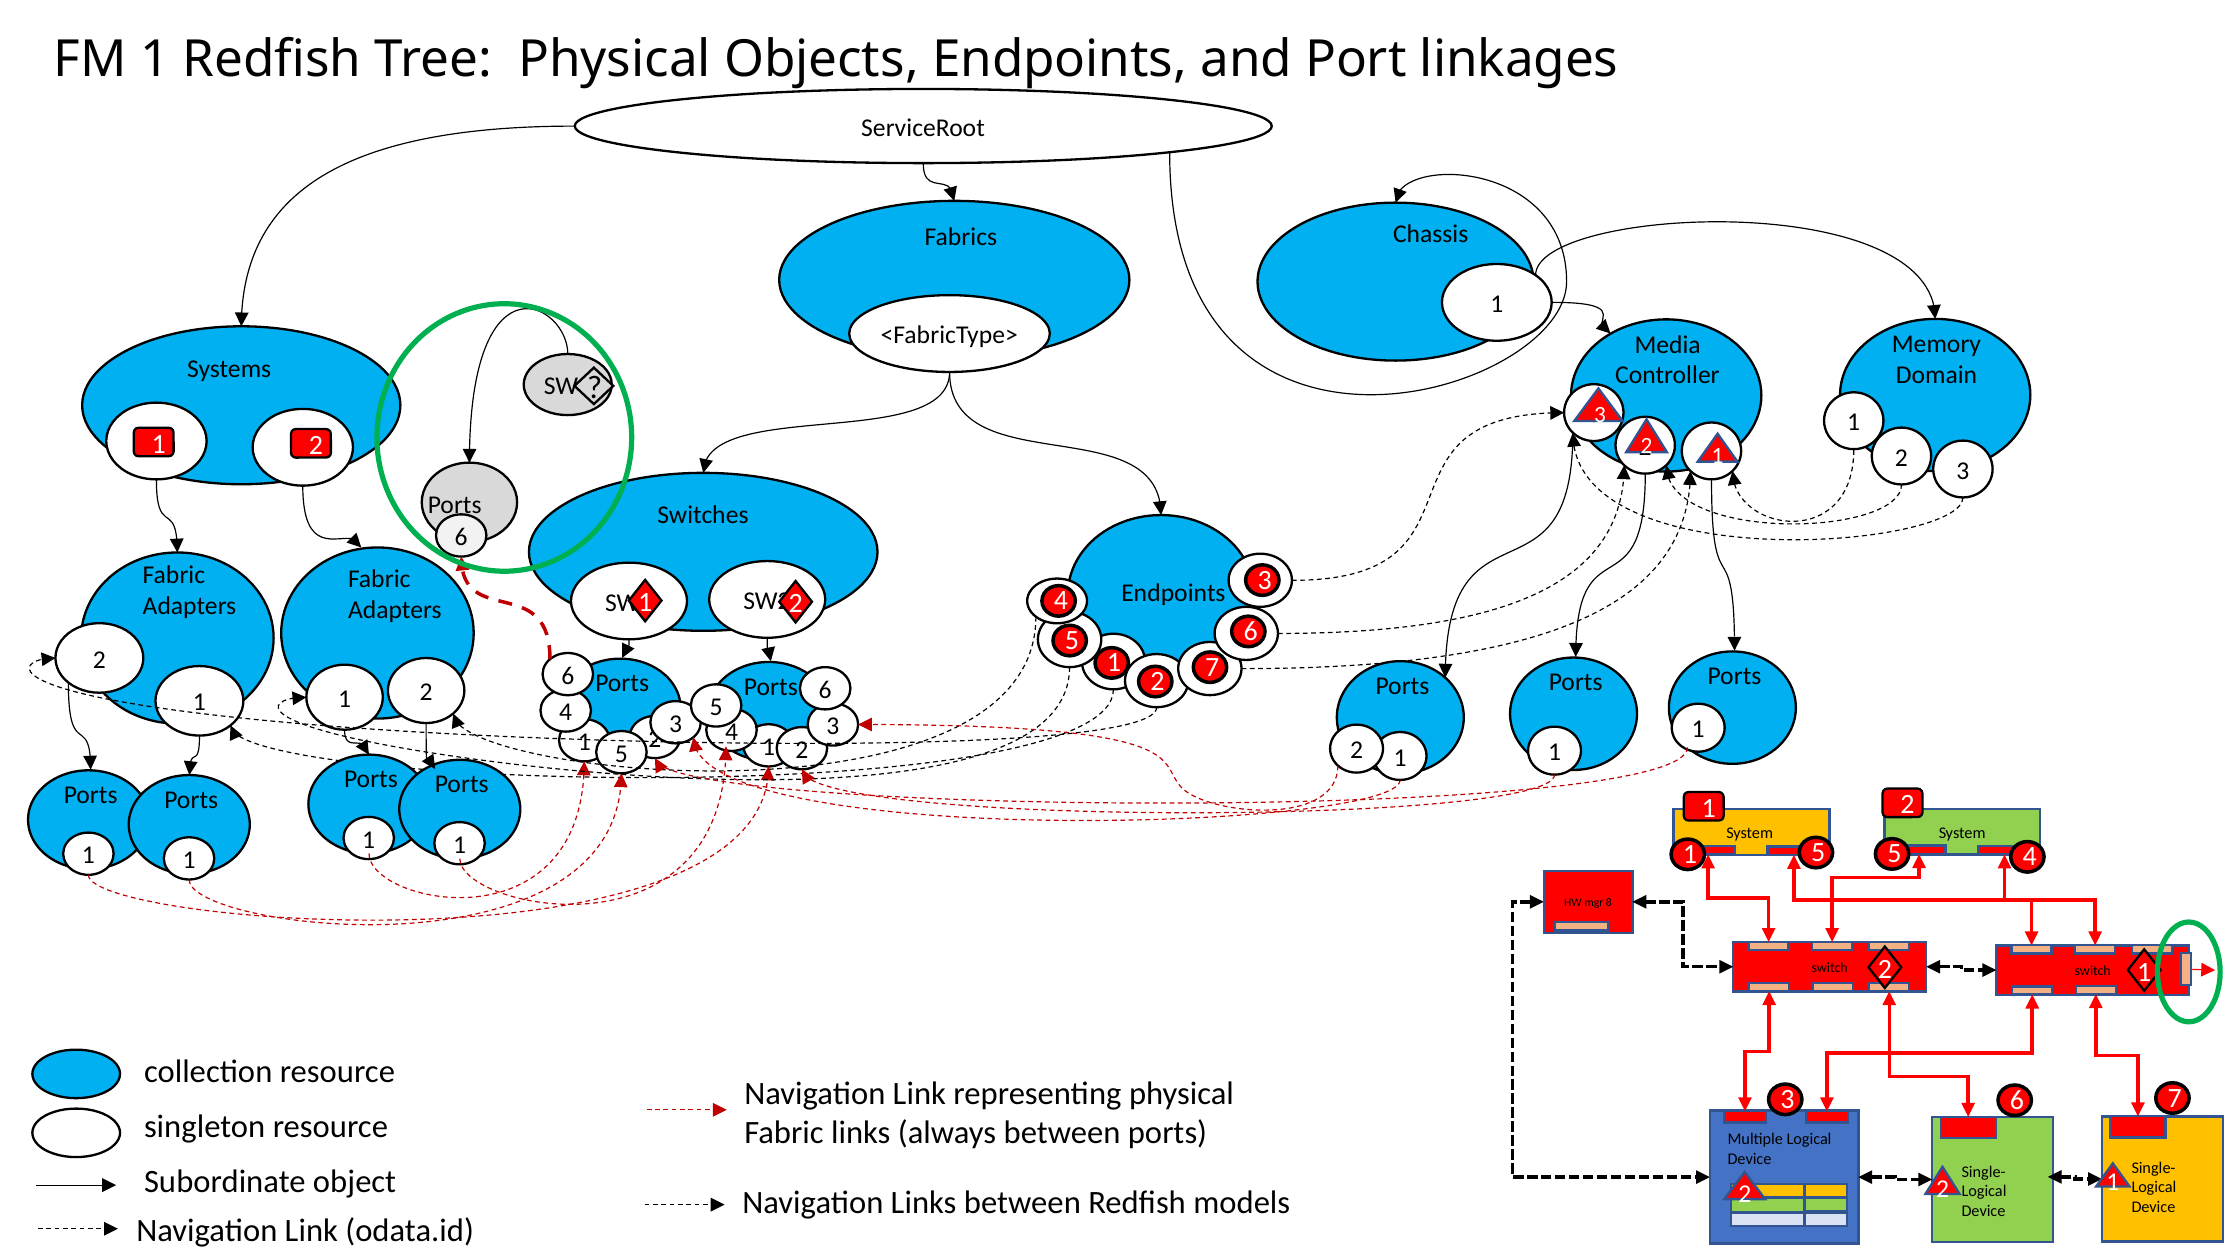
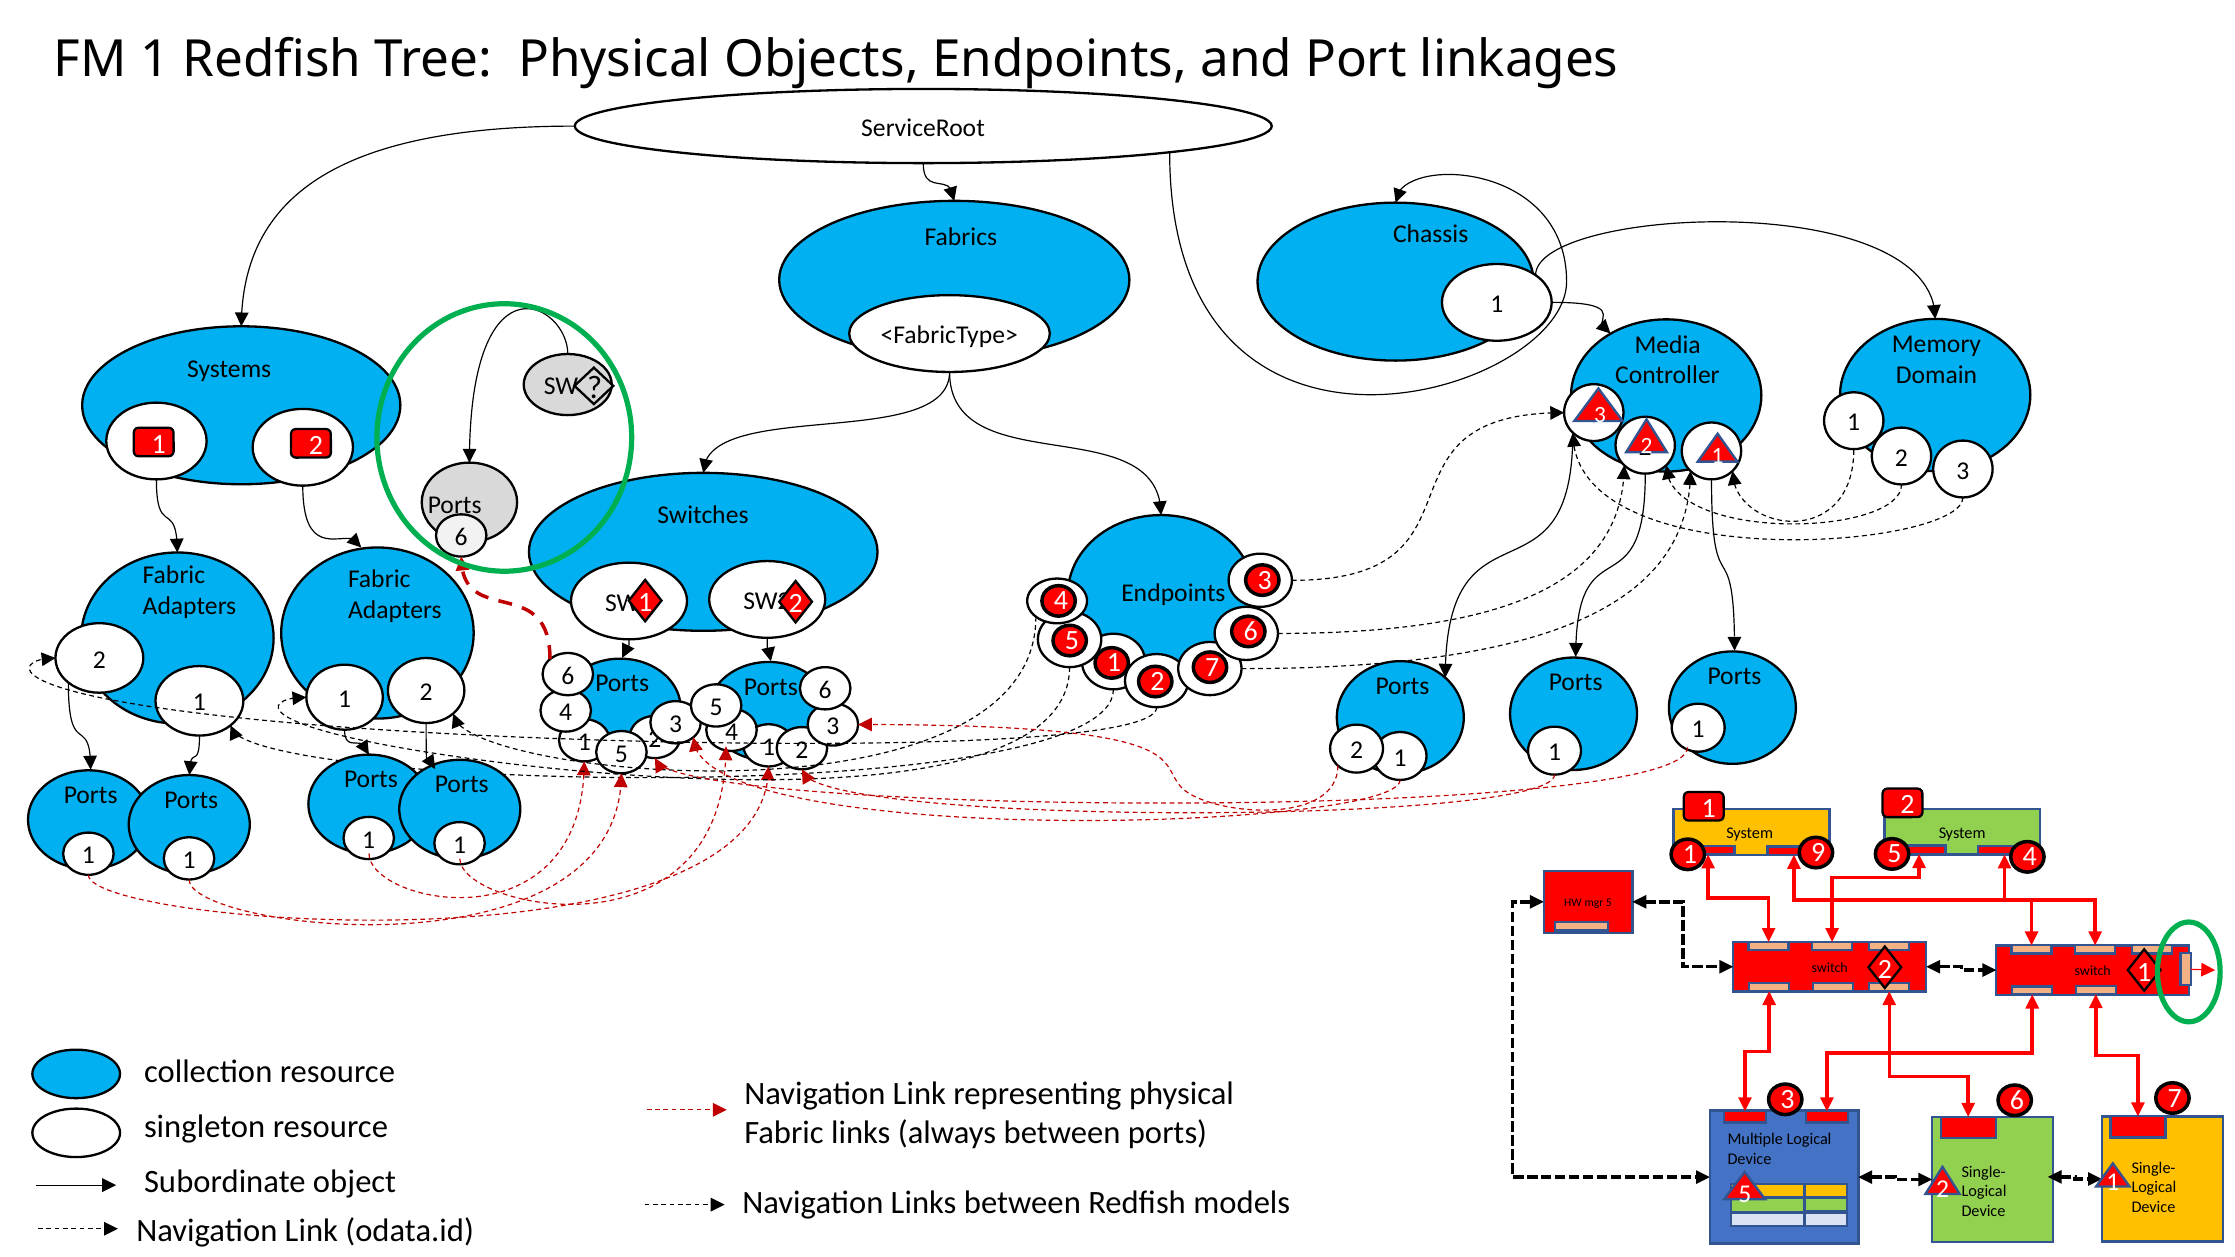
5: 5 -> 9 (1818, 852)
mgr 8: 8 -> 5 (1609, 903)
models 2: 2 -> 5 (1745, 1194)
